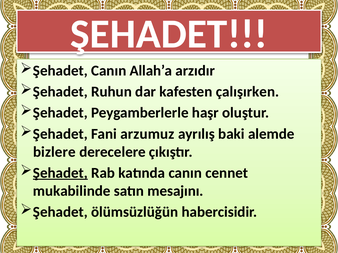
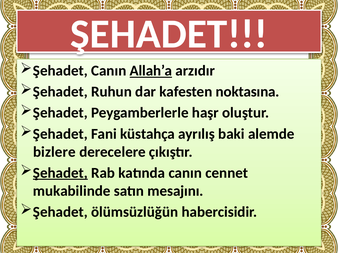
Allah’a underline: none -> present (151, 71)
çalışırken: çalışırken -> noktasına (248, 92)
arzumuz: arzumuz -> küstahça (148, 134)
